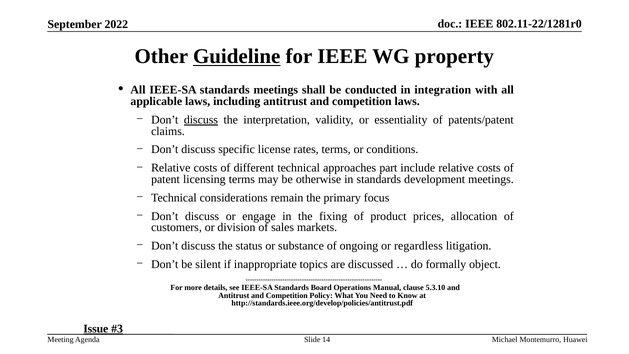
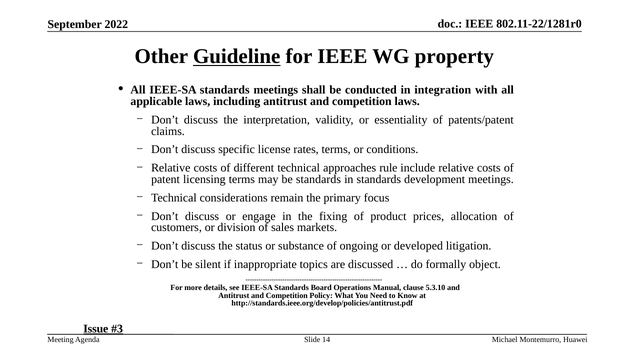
discuss underline: present -> none (201, 120)
part: part -> rule (388, 168)
be otherwise: otherwise -> standards (318, 179)
regardless: regardless -> developed (418, 246)
